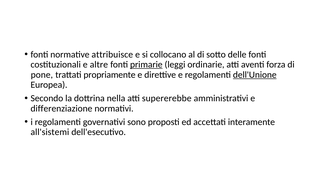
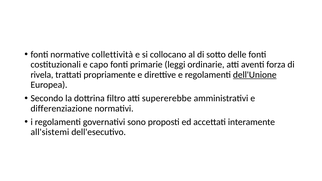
attribuisce: attribuisce -> collettività (112, 54)
altre: altre -> capo (99, 65)
primarie underline: present -> none (146, 65)
pone: pone -> rivela (42, 75)
nella: nella -> filtro (116, 98)
